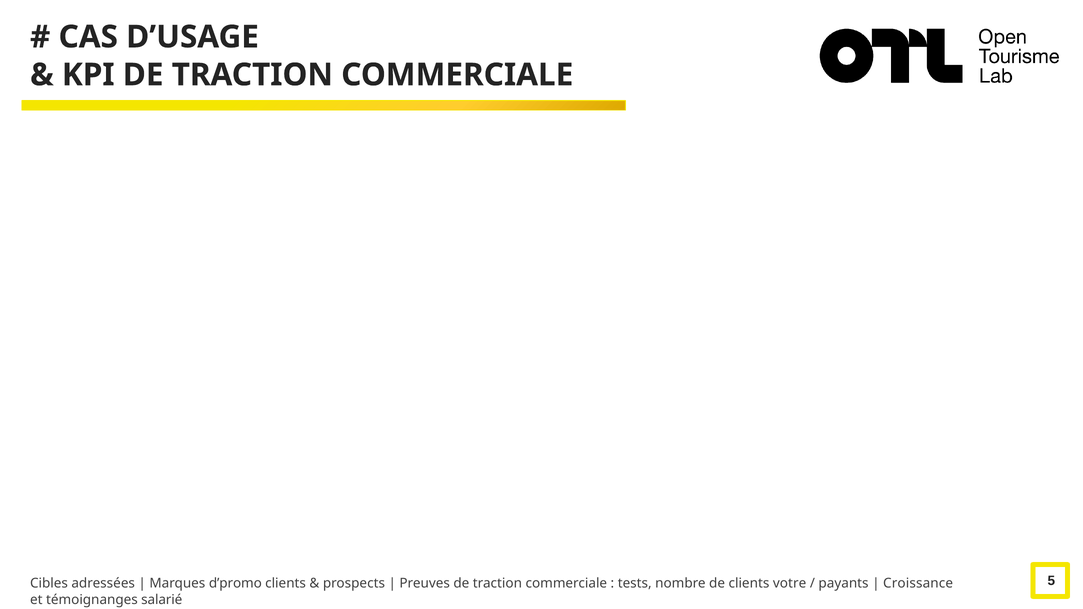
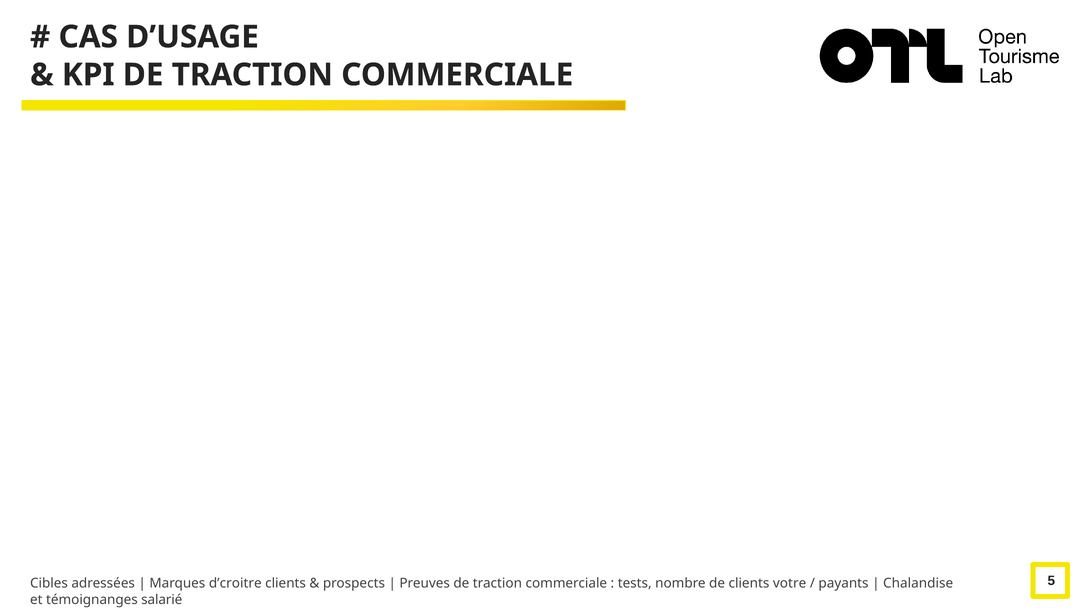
d’promo: d’promo -> d’croitre (235, 584)
Croissance: Croissance -> Chalandise (918, 584)
